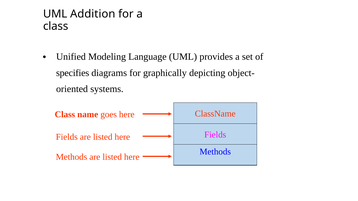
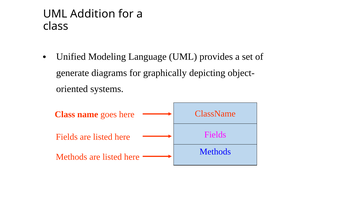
specifies: specifies -> generate (73, 73)
